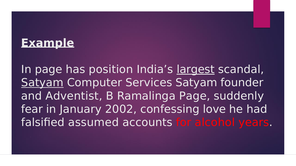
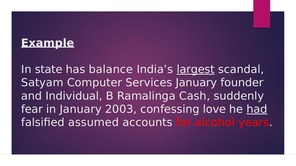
In page: page -> state (49, 70)
position: position -> balance (111, 70)
Satyam underline: present -> none (42, 83)
Services Satyam: Satyam -> January (196, 83)
Adventist: Adventist -> Individual (74, 96)
Ramalinga Page: Page -> Cash (195, 96)
2002: 2002 -> 2003 (121, 110)
had underline: none -> present (257, 110)
